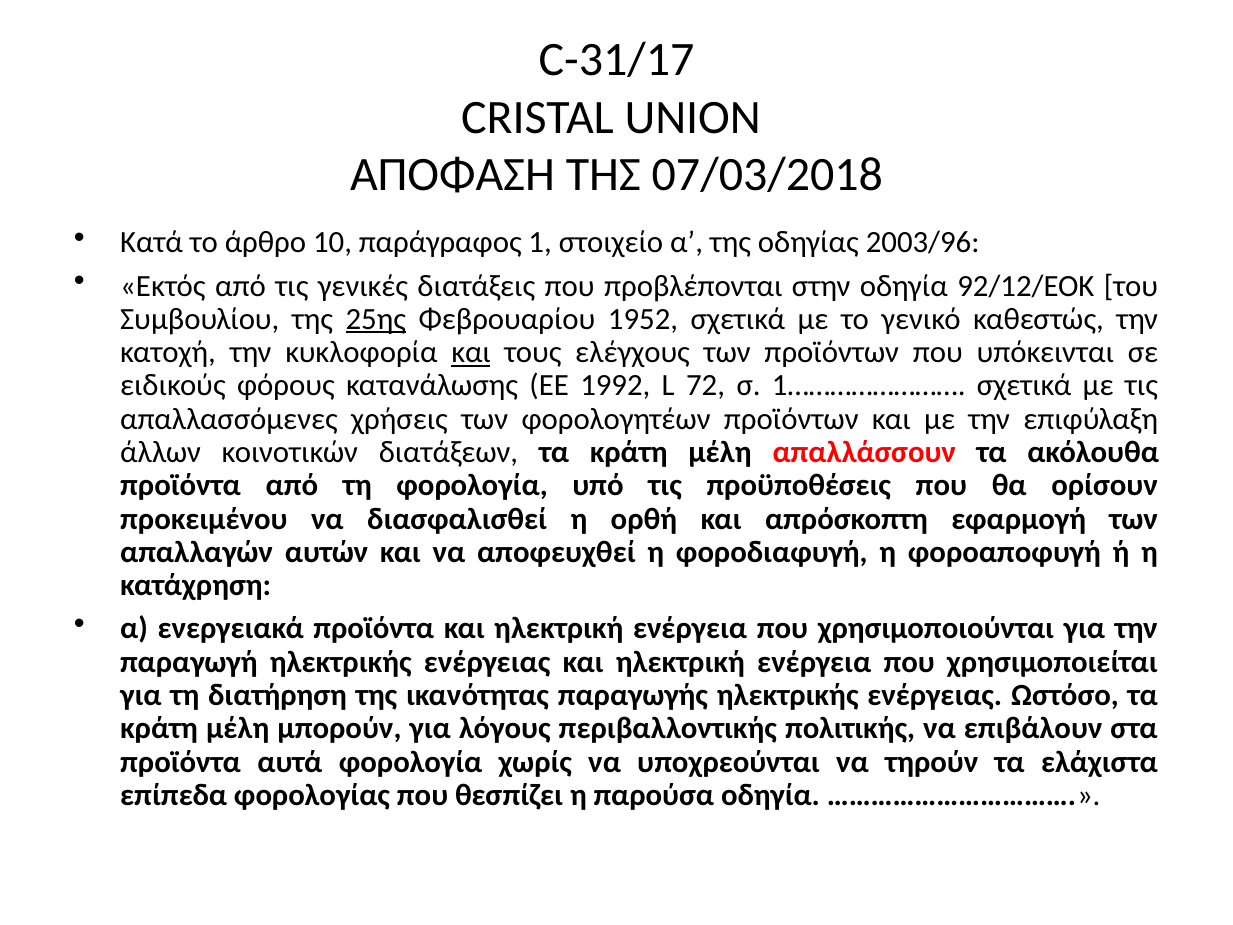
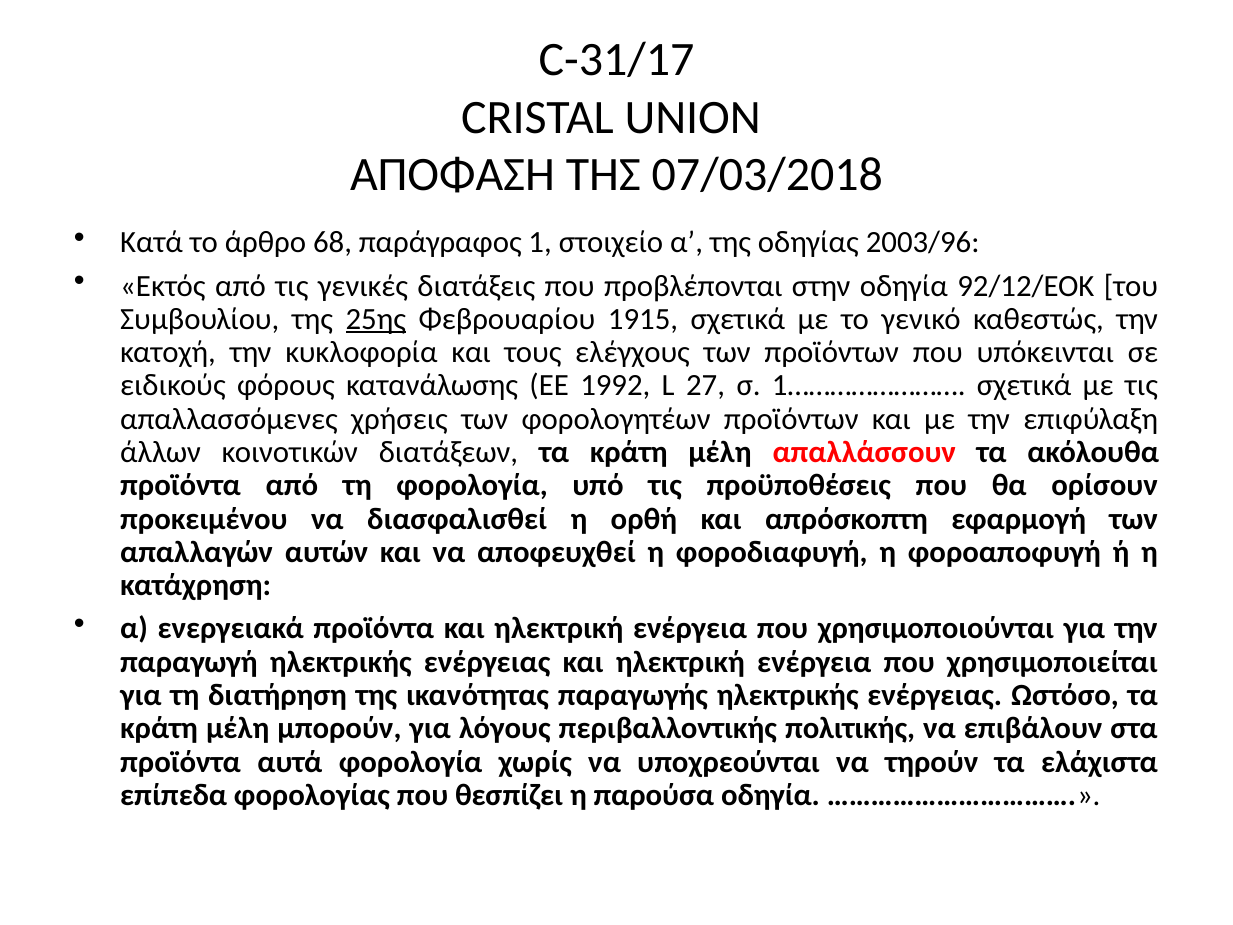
10: 10 -> 68 (333, 243)
1952: 1952 -> 1915 (643, 319)
και underline: present -> none (471, 352)
72: 72 -> 27 (706, 386)
